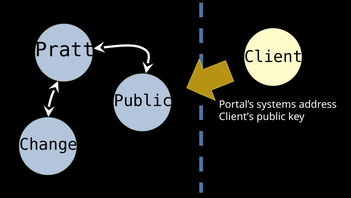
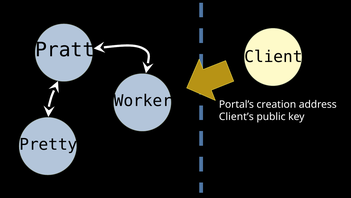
Public: Public -> Worker (143, 101)
systems: systems -> creation (276, 104)
Change: Change -> Pretty (48, 144)
